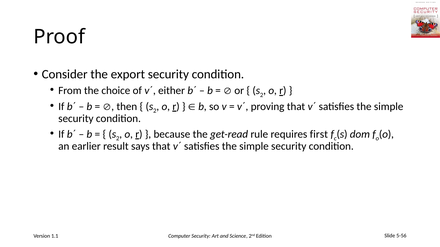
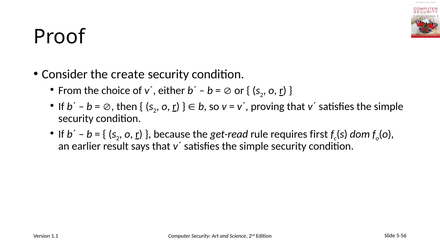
export: export -> create (128, 74)
